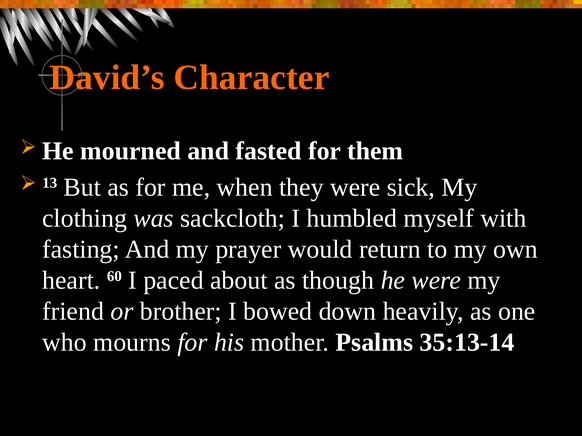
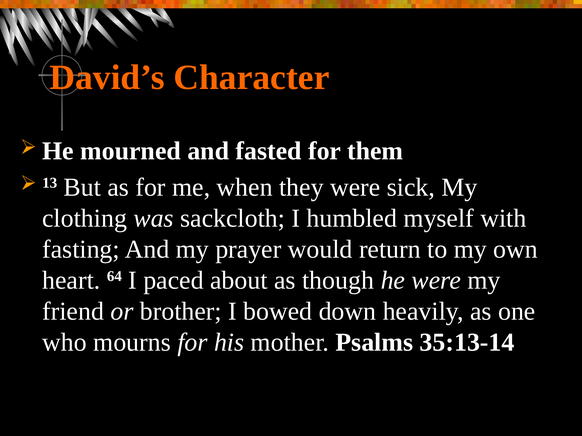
60: 60 -> 64 (114, 276)
